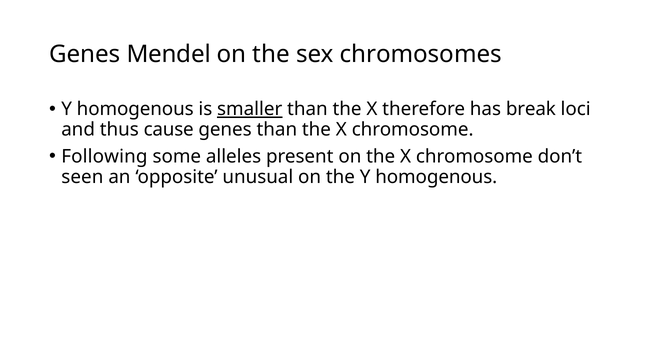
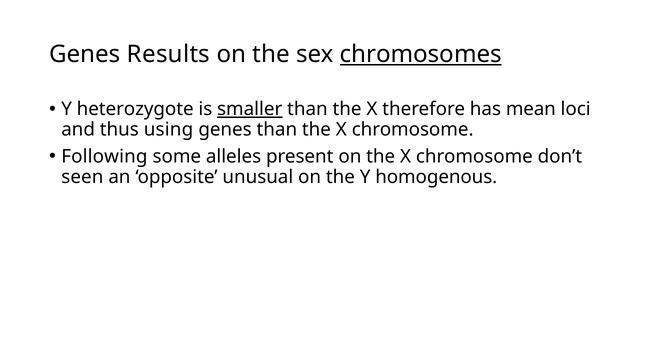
Mendel: Mendel -> Results (168, 54)
chromosomes underline: none -> present (421, 54)
homogenous: homogenous -> heterozygote (135, 109)
break: break -> mean (531, 109)
cause: cause -> using (168, 129)
